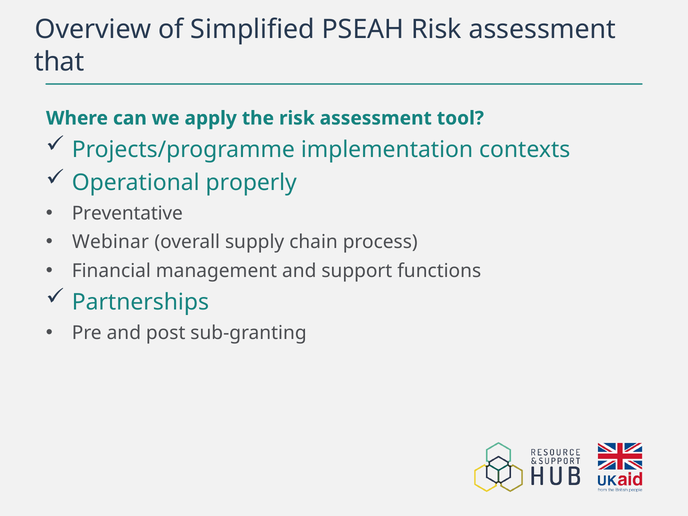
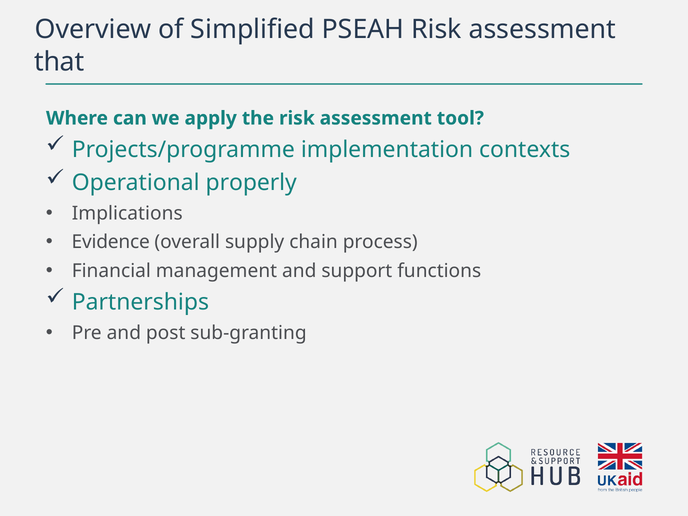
Preventative: Preventative -> Implications (127, 213)
Webinar: Webinar -> Evidence (111, 242)
